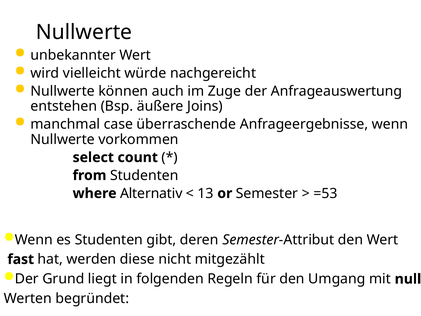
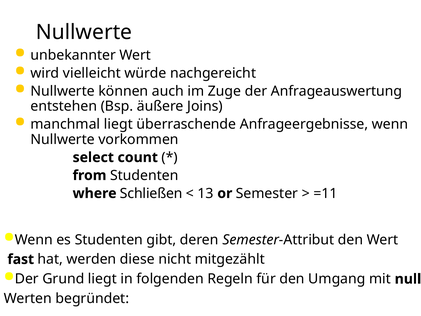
manchmal case: case -> liegt (118, 124)
Alternativ: Alternativ -> Schließen (151, 193)
=53: =53 -> =11 (325, 193)
